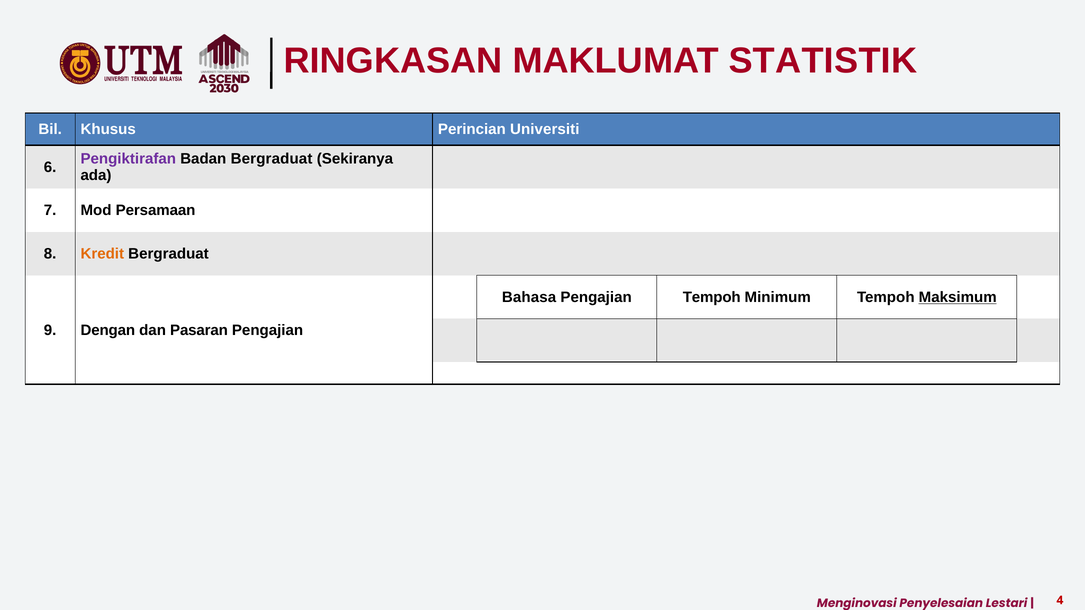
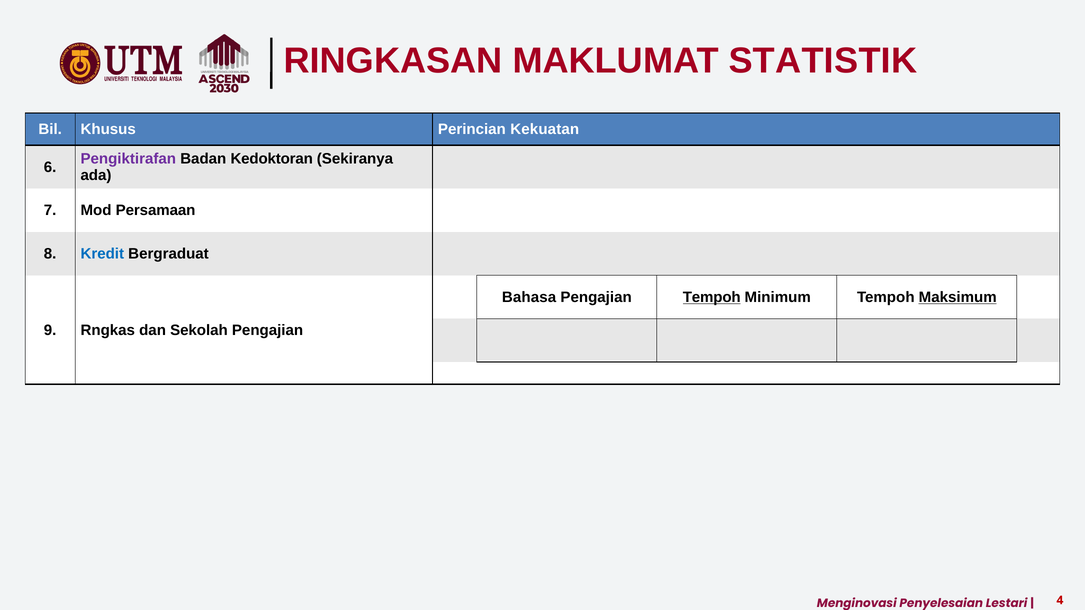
Universiti: Universiti -> Kekuatan (545, 129)
Badan Bergraduat: Bergraduat -> Kedoktoran (272, 159)
Kredit colour: orange -> blue (102, 254)
Tempoh underline: none -> present (712, 297)
Dengan: Dengan -> Rngkas (108, 330)
Pasaran: Pasaran -> Sekolah (199, 330)
